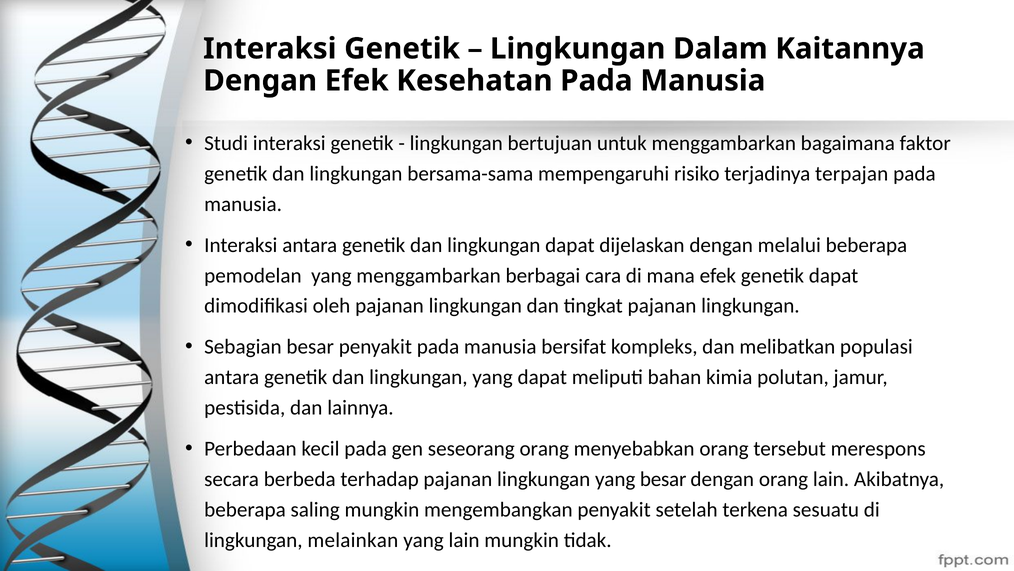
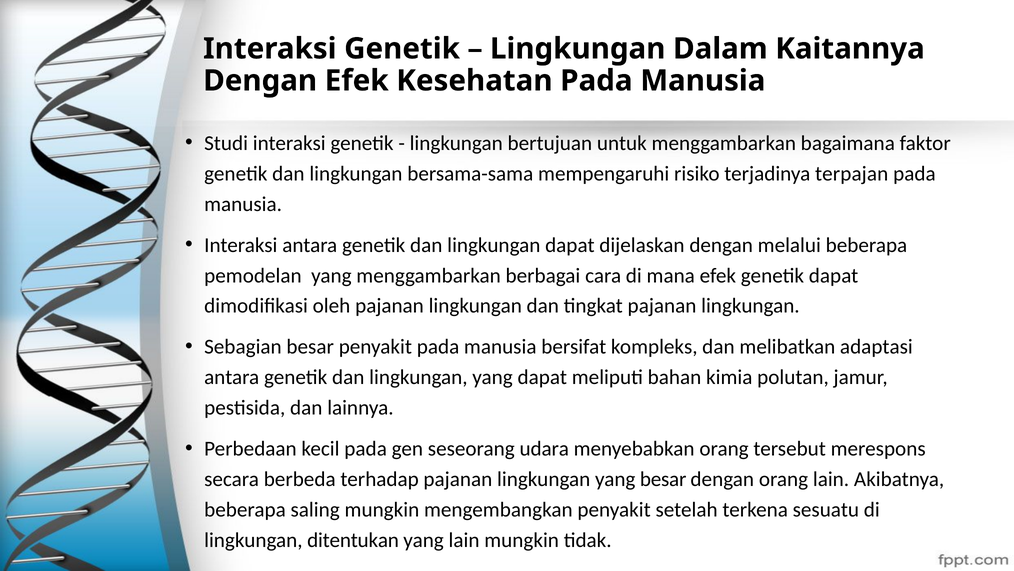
populasi: populasi -> adaptasi (876, 347)
seseorang orang: orang -> udara (544, 448)
melainkan: melainkan -> ditentukan (353, 540)
